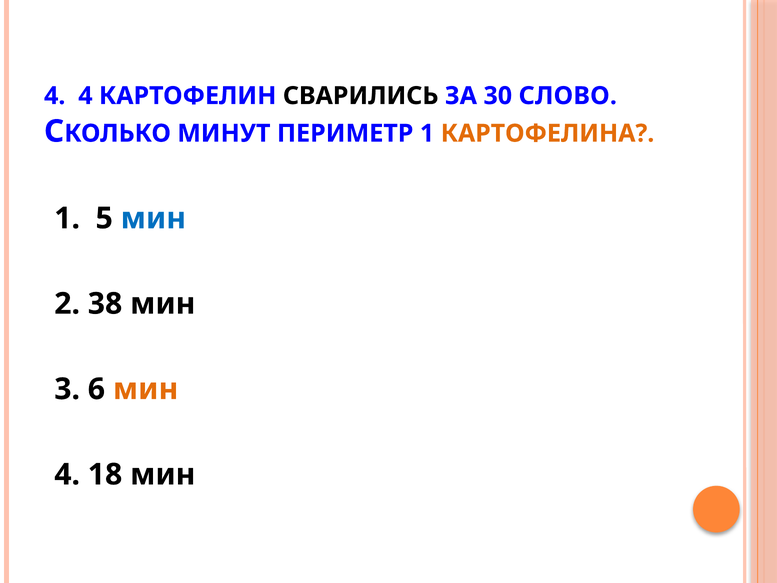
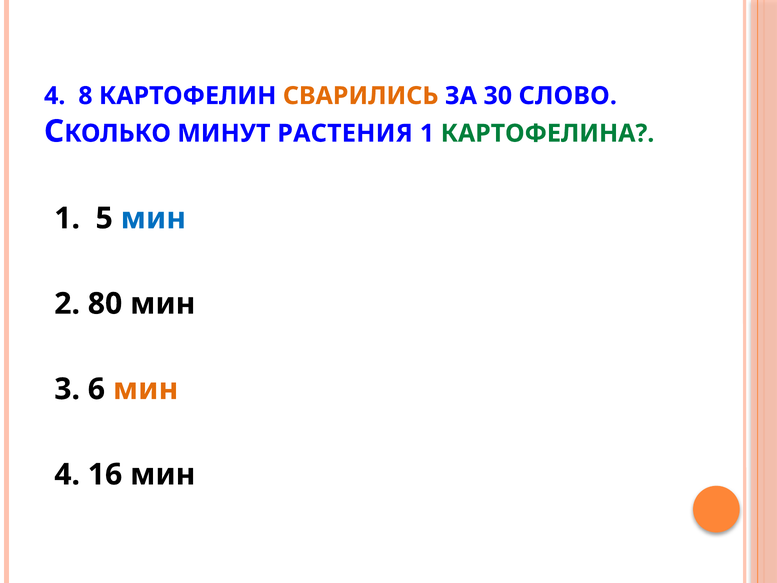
4 4: 4 -> 8 (85, 96)
СВАРИЛИСЬ colour: black -> orange (361, 96)
ПЕРИМЕТР: ПЕРИМЕТР -> РАСТЕНИЯ (345, 133)
КАРТОФЕЛИНА colour: orange -> green (547, 133)
38: 38 -> 80 (105, 304)
18: 18 -> 16 (105, 474)
